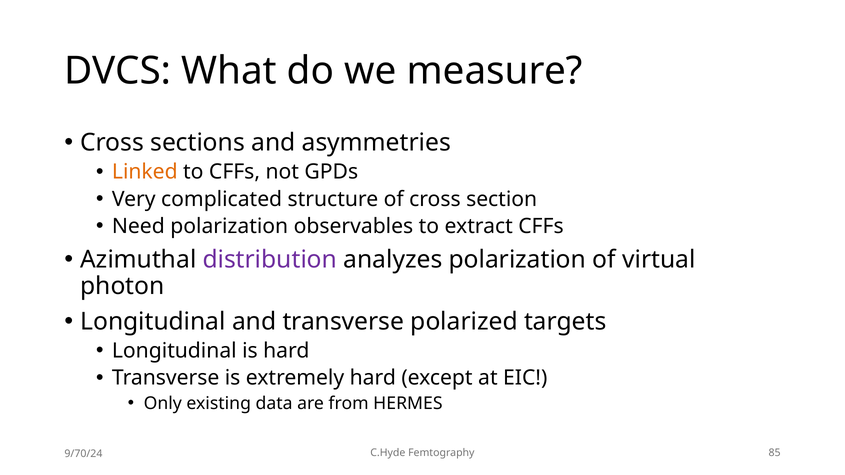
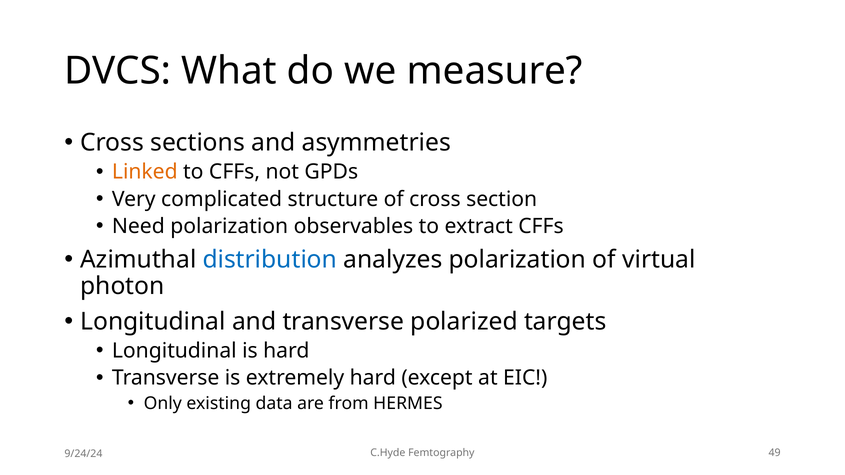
distribution colour: purple -> blue (270, 260)
85: 85 -> 49 (775, 453)
9/70/24: 9/70/24 -> 9/24/24 (83, 454)
